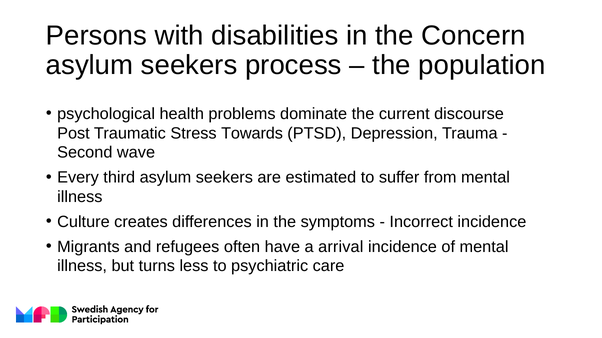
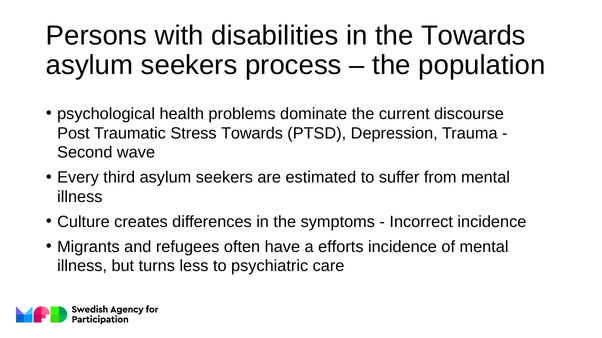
the Concern: Concern -> Towards (474, 36)
arrival: arrival -> efforts (341, 247)
